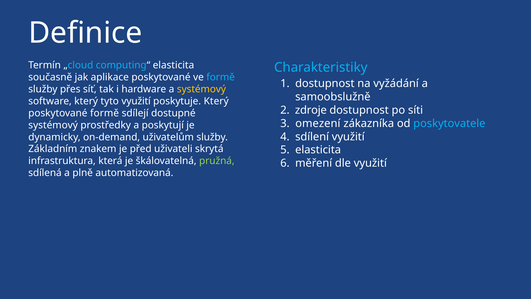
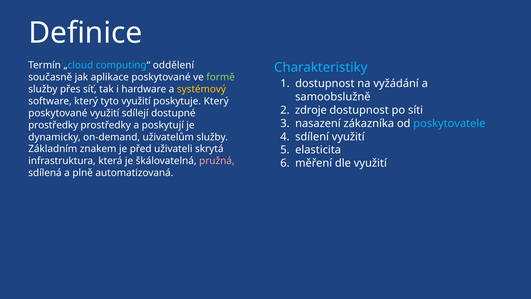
computing“ elasticita: elasticita -> oddělení (173, 65)
formě colour: light blue -> light green (221, 77)
poskytované formě: formě -> využití (105, 113)
omezení: omezení -> nasazení (318, 123)
systémový: systémový -> prostředky (53, 125)
pružná colour: light green -> pink (217, 161)
